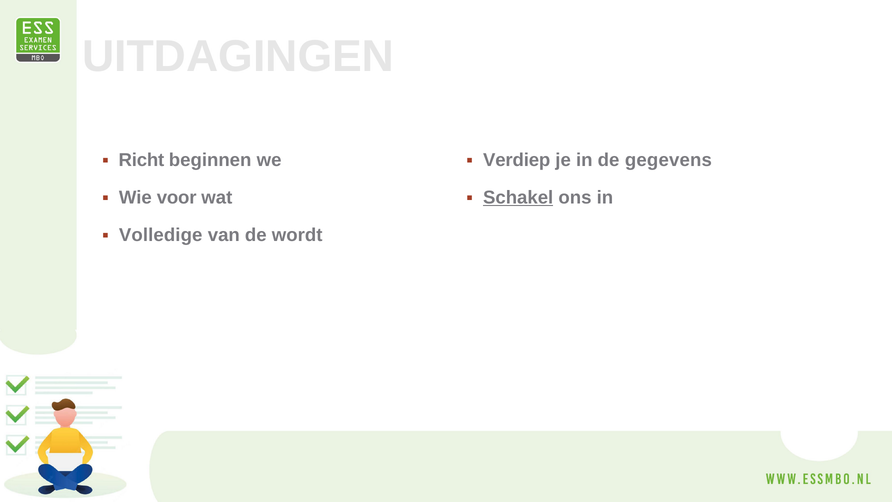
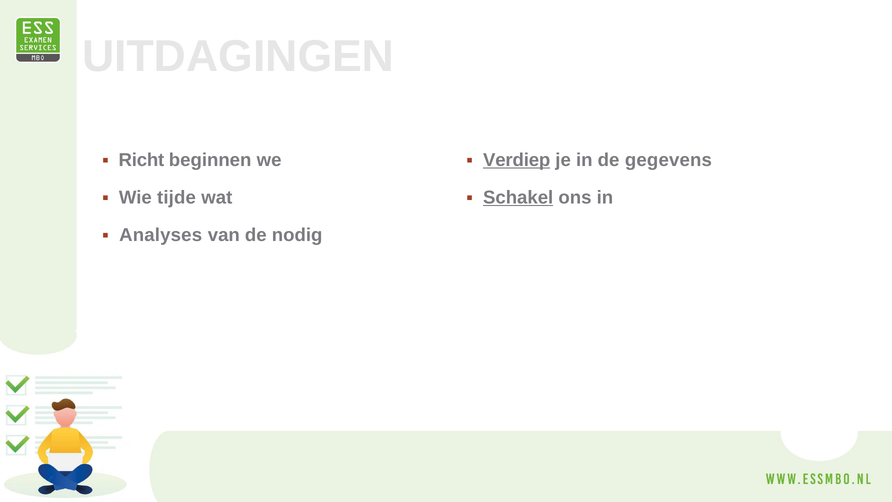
Verdiep underline: none -> present (517, 160)
voor: voor -> tijde (176, 198)
Volledige: Volledige -> Analyses (161, 235)
wordt: wordt -> nodig (297, 235)
